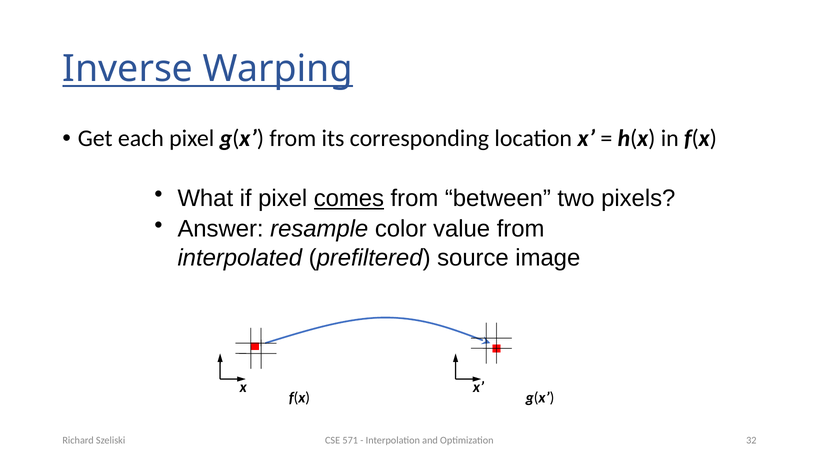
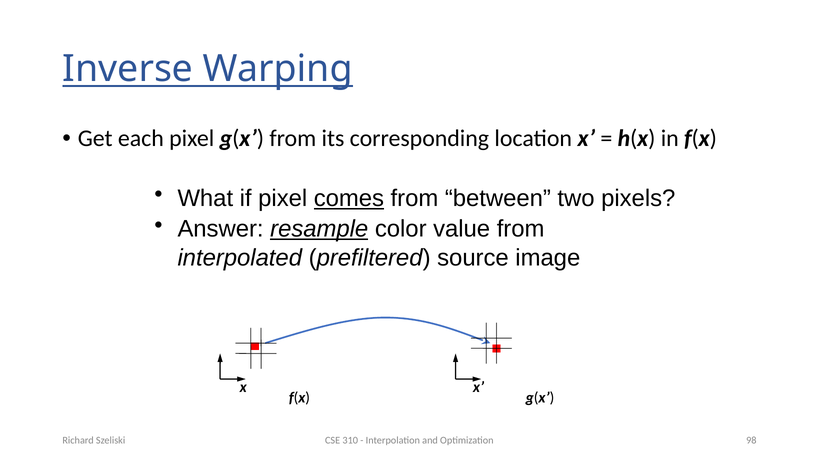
resample underline: none -> present (319, 229)
571: 571 -> 310 (350, 440)
32: 32 -> 98 (751, 440)
